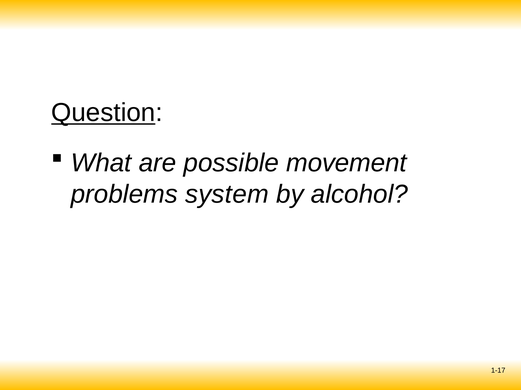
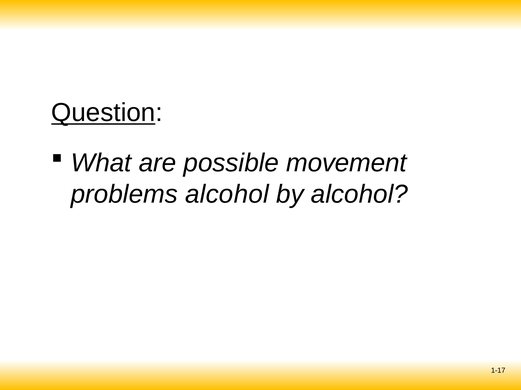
problems system: system -> alcohol (227, 195)
